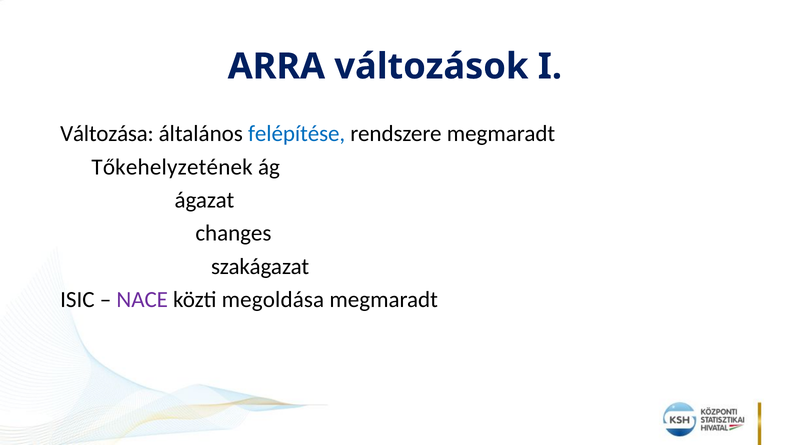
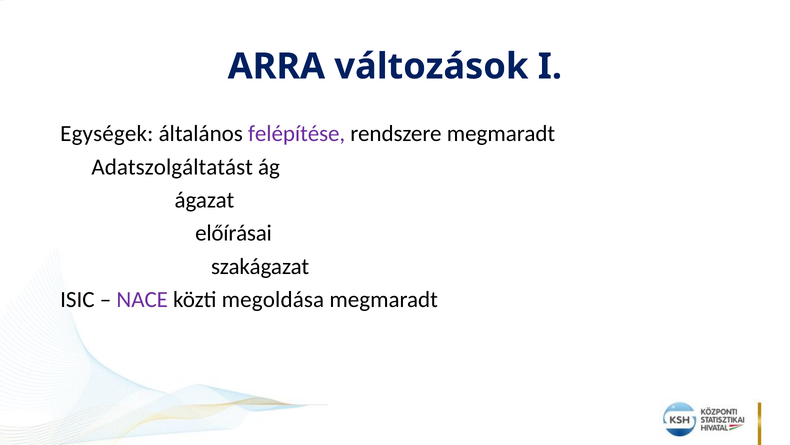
Változása: Változása -> Egységek (107, 134)
felépítése colour: blue -> purple (297, 134)
Tőkehelyzetének: Tőkehelyzetének -> Adatszolgáltatást (172, 167)
changes: changes -> előírásai (234, 233)
